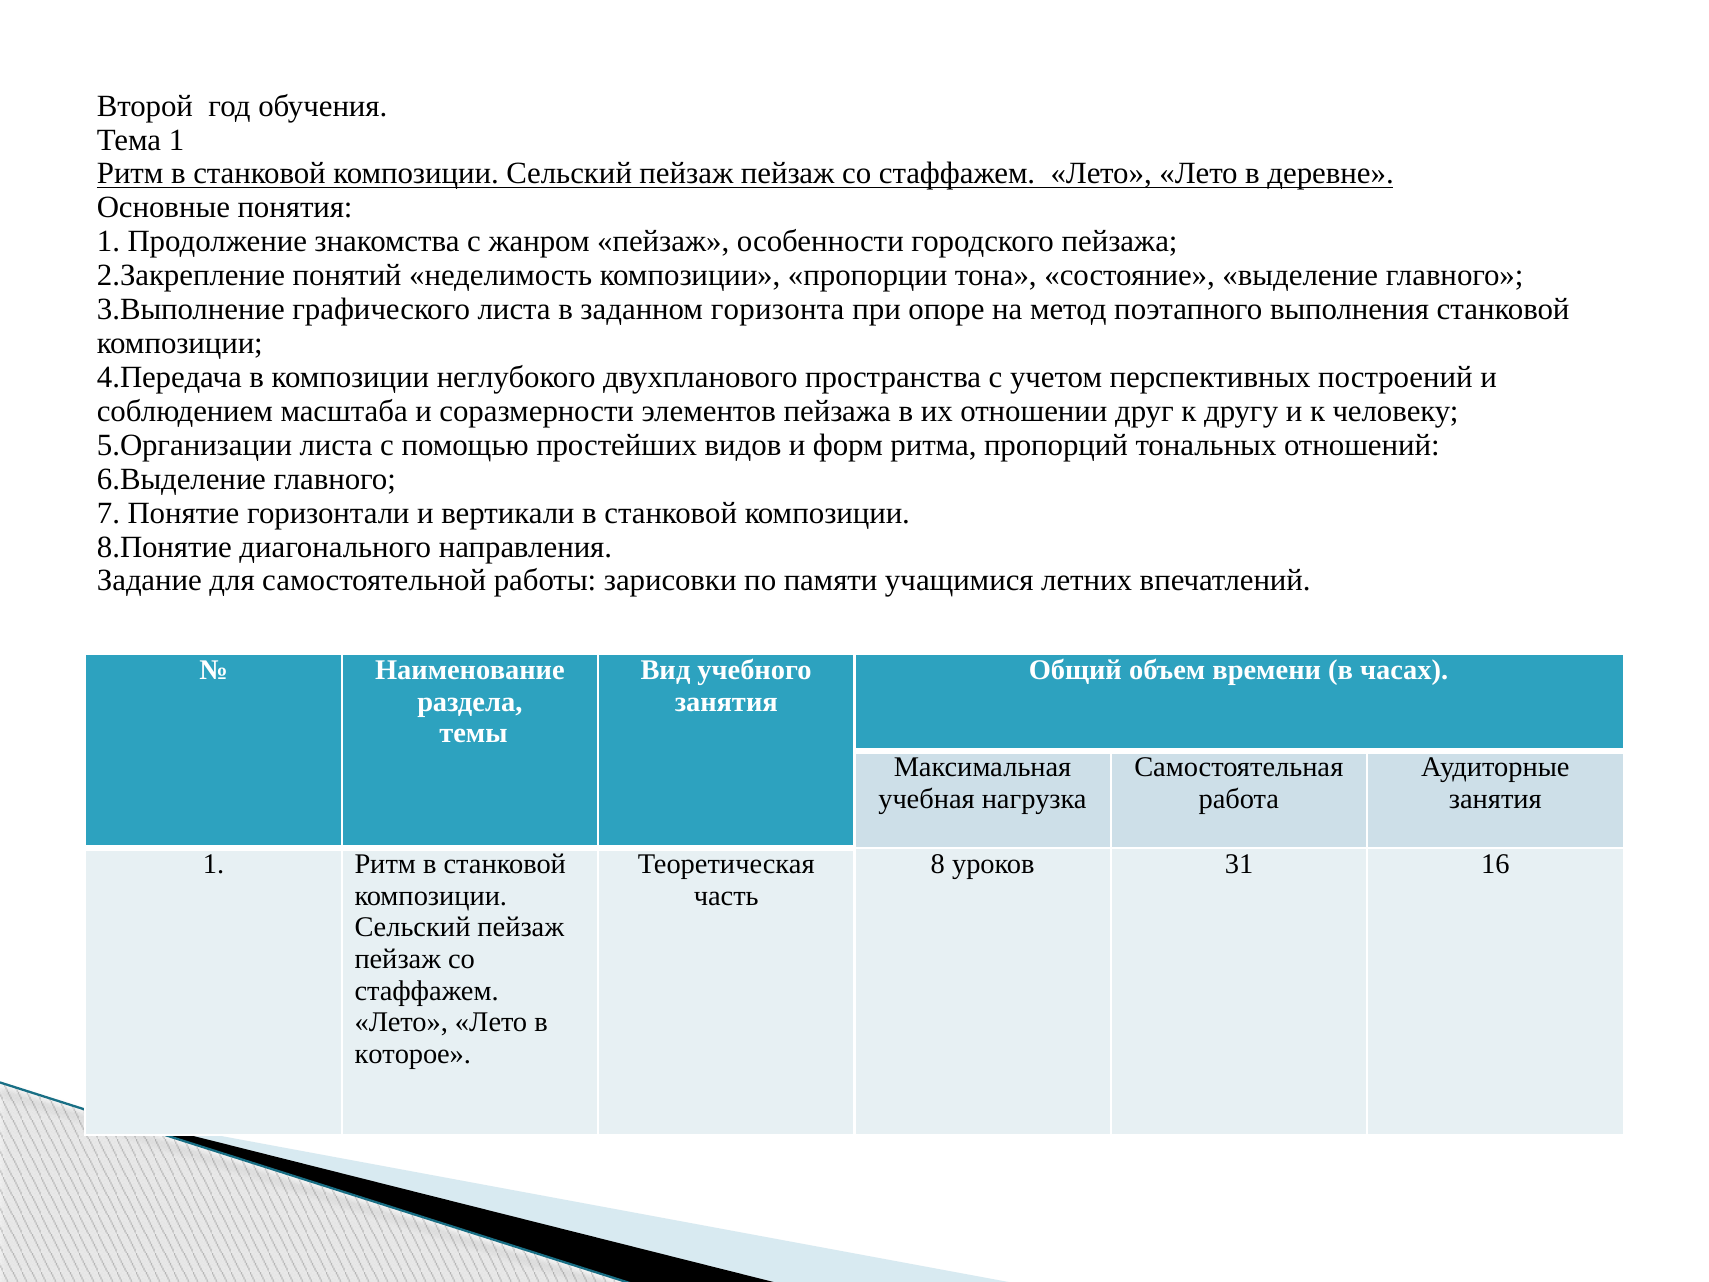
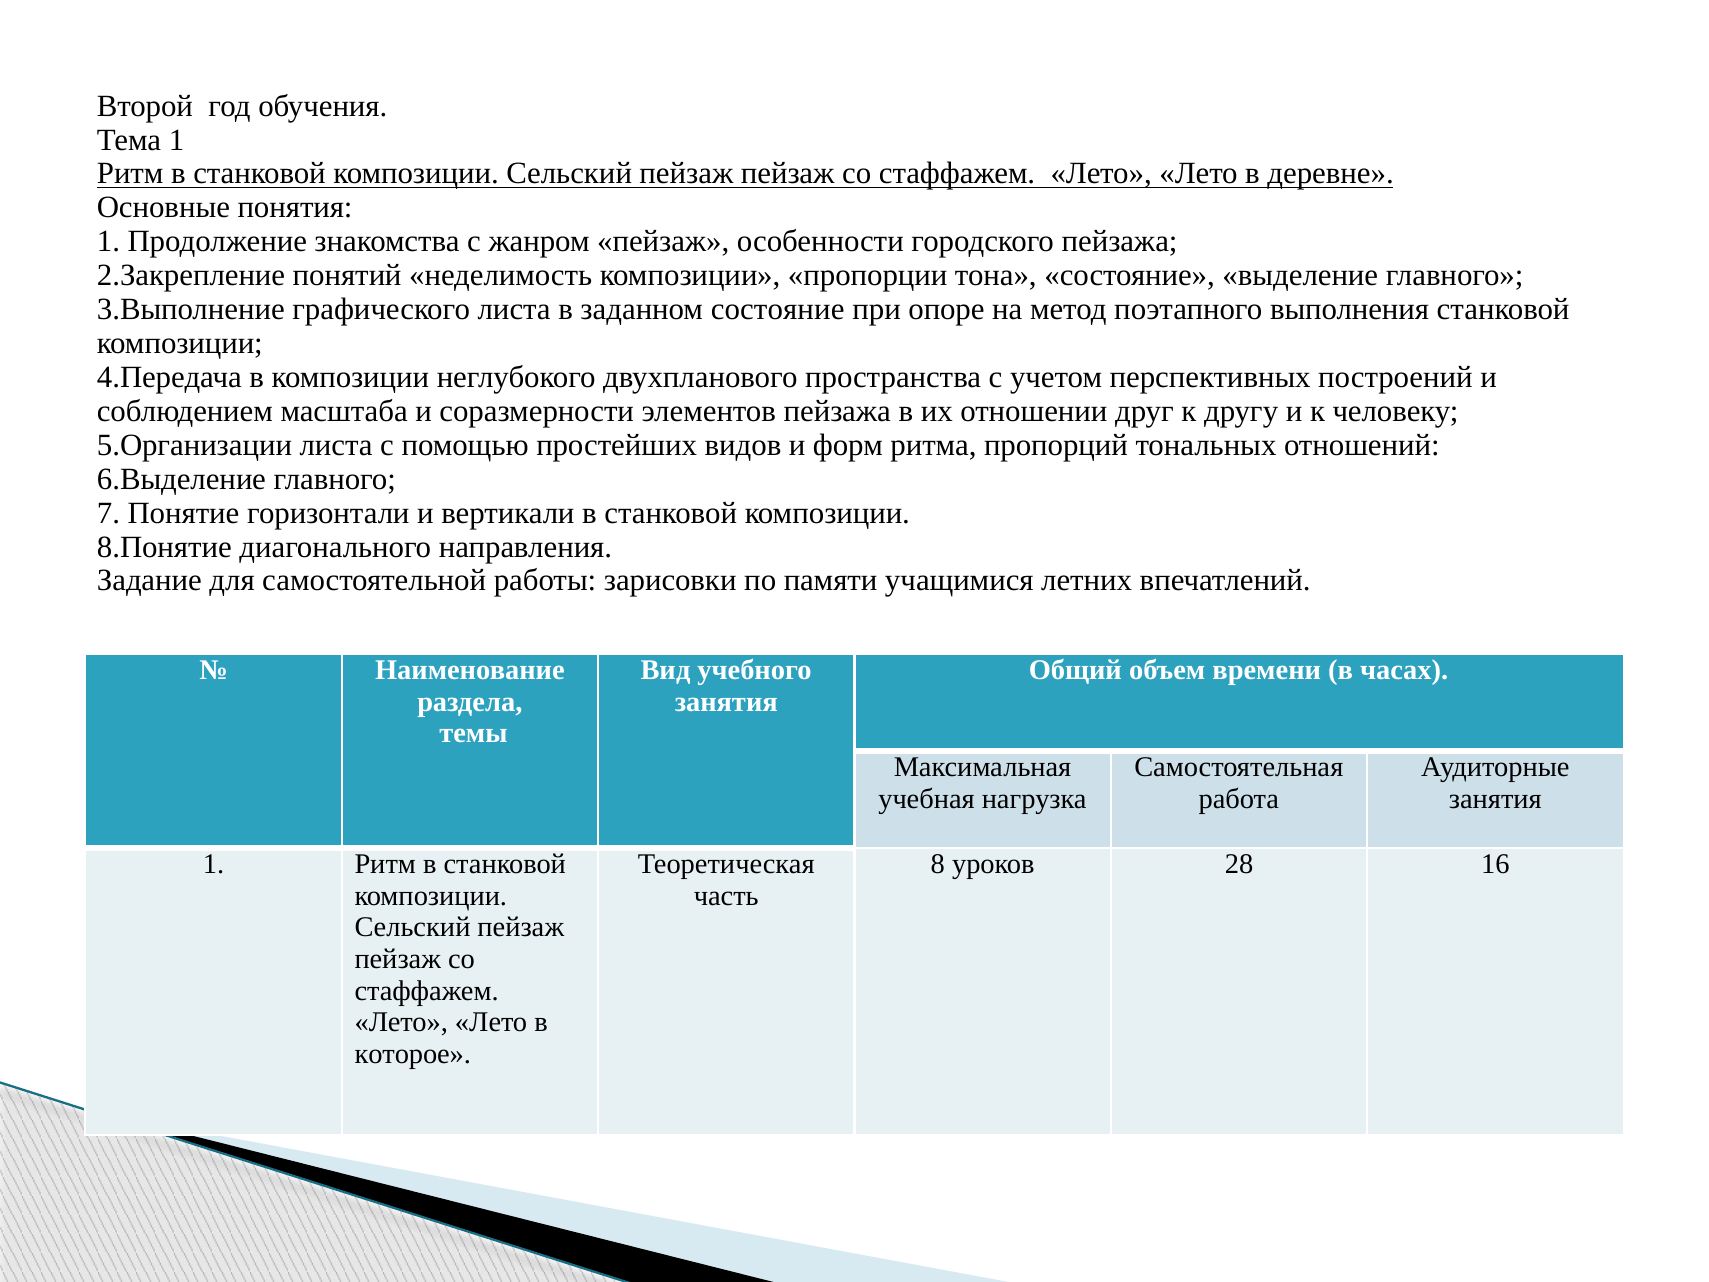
заданном горизонта: горизонта -> состояние (778, 309)
31: 31 -> 28 (1239, 864)
